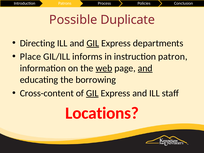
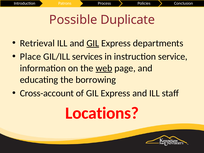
Directing: Directing -> Retrieval (37, 43)
informs: informs -> services (87, 57)
patron: patron -> service (173, 57)
and underline: present -> none (145, 68)
Cross-content: Cross-content -> Cross-account (47, 93)
GIL underline: present -> none (92, 93)
